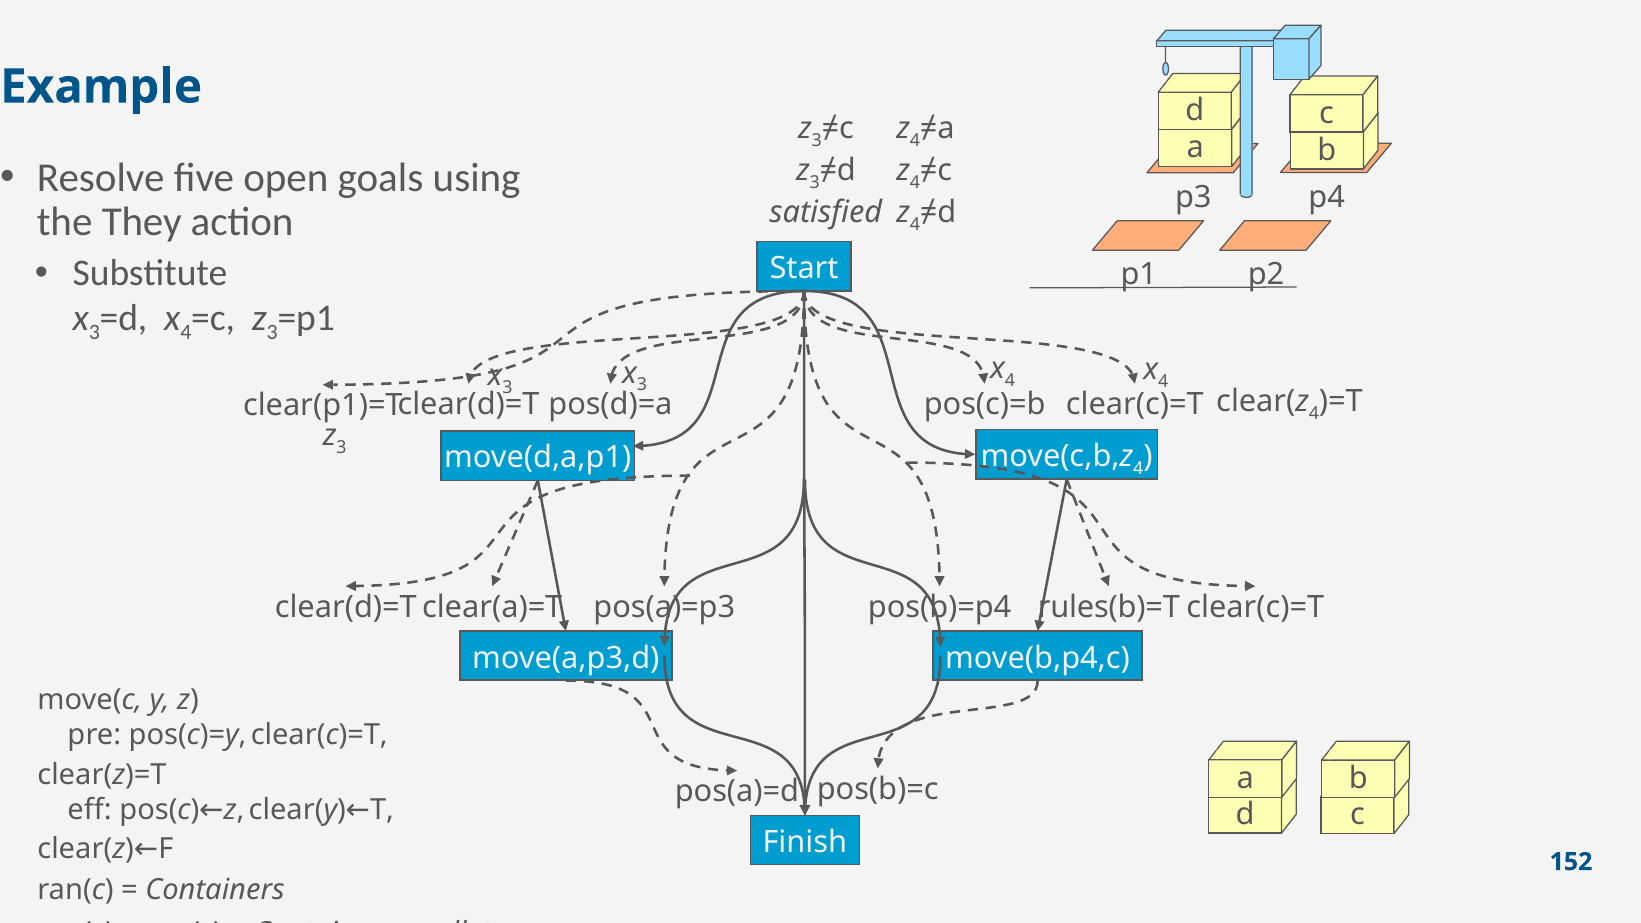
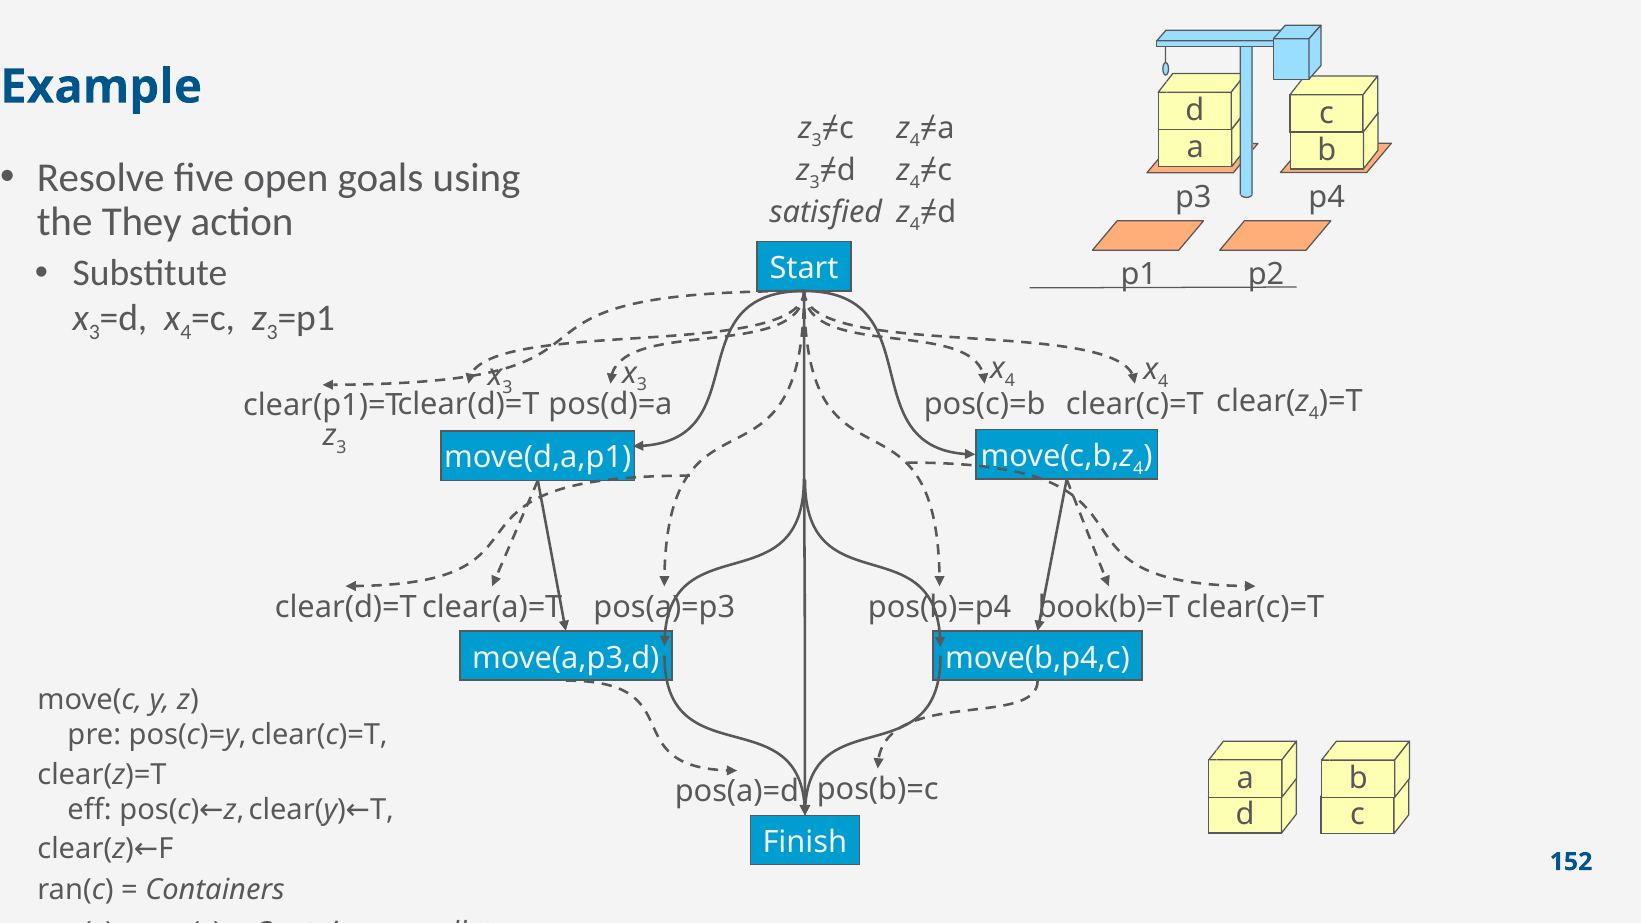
rules(b)=T: rules(b)=T -> book(b)=T (1109, 607)
